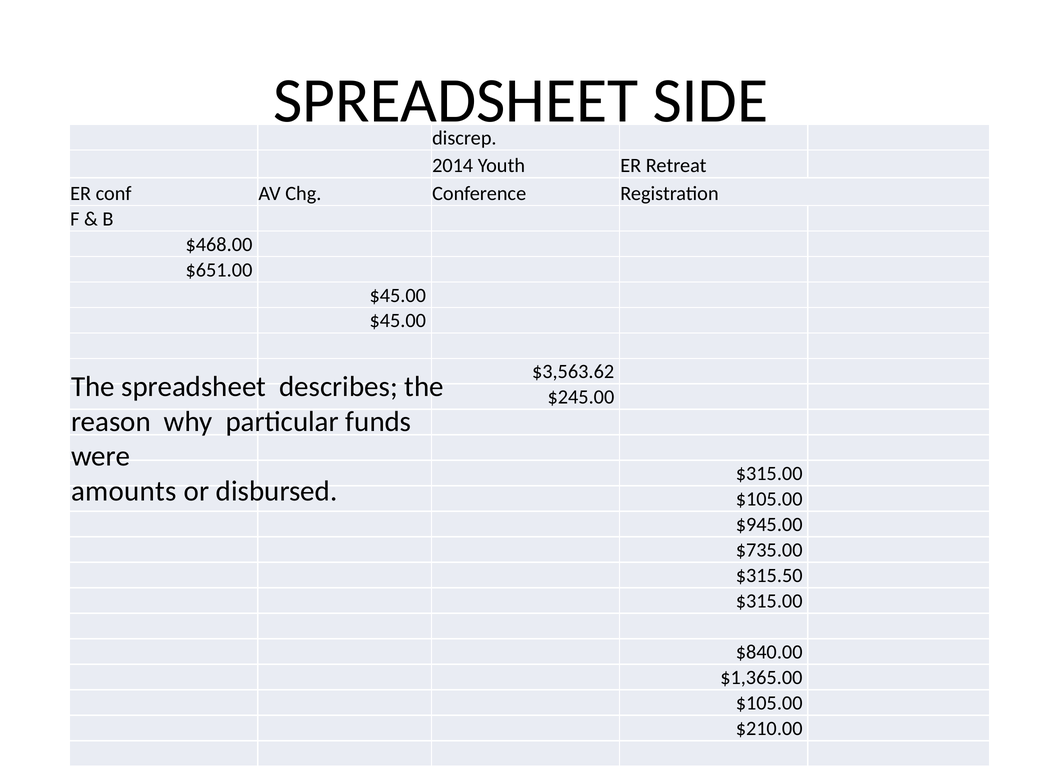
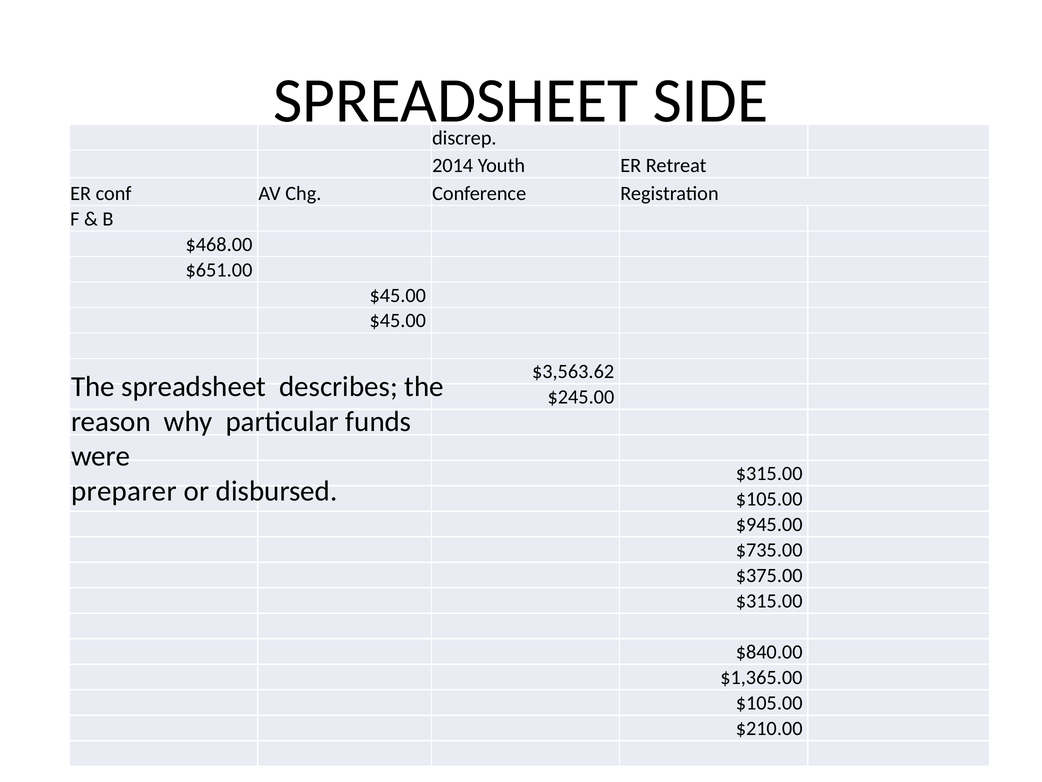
amounts: amounts -> preparer (124, 491)
$315.50: $315.50 -> $375.00 (769, 575)
